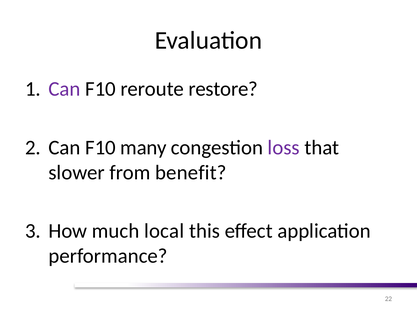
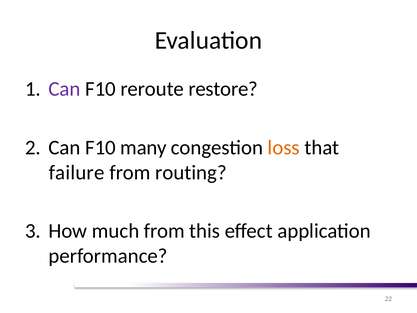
loss colour: purple -> orange (284, 147)
slower: slower -> failure (77, 172)
benefit: benefit -> routing (191, 172)
much local: local -> from (164, 231)
